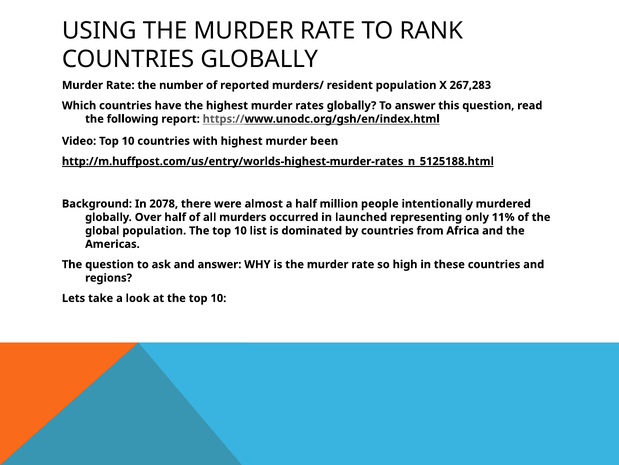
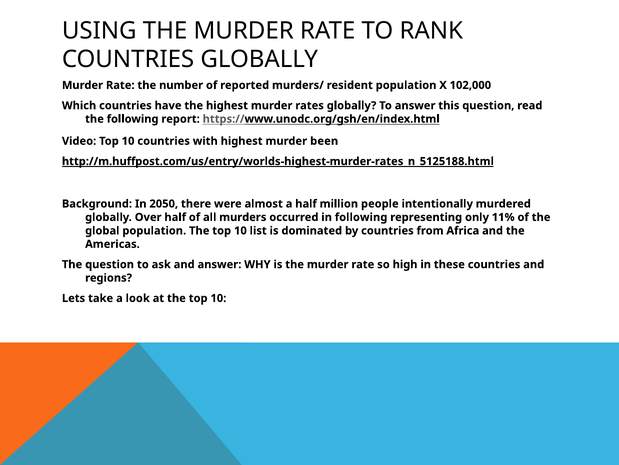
267,283: 267,283 -> 102,000 (470, 85)
2078: 2078 -> 2050 (164, 203)
in launched: launched -> following (361, 217)
